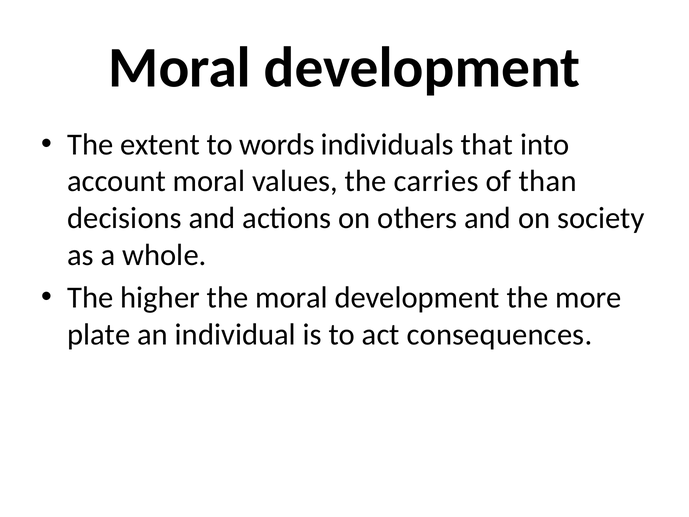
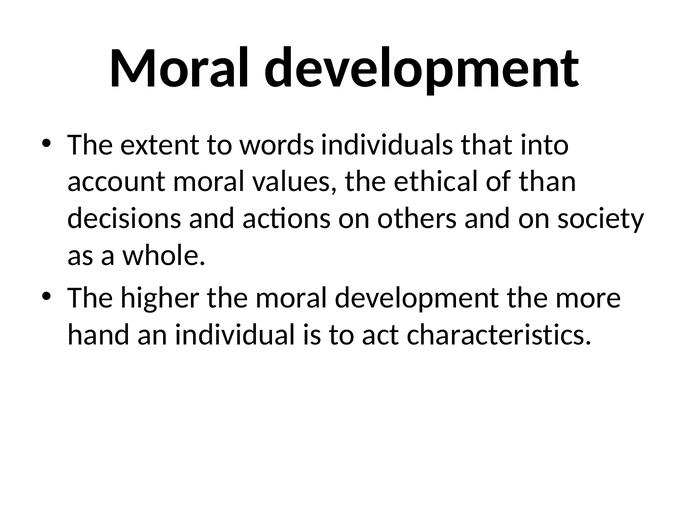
carries: carries -> ethical (436, 181)
plate: plate -> hand (99, 334)
consequences: consequences -> characteristics (500, 334)
